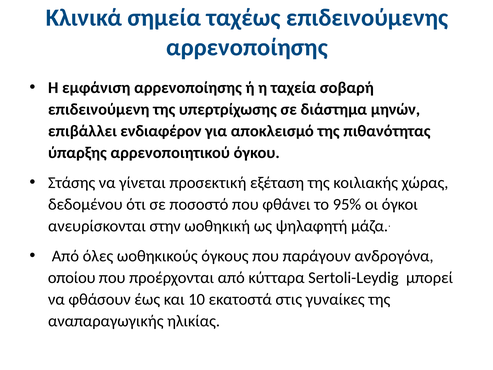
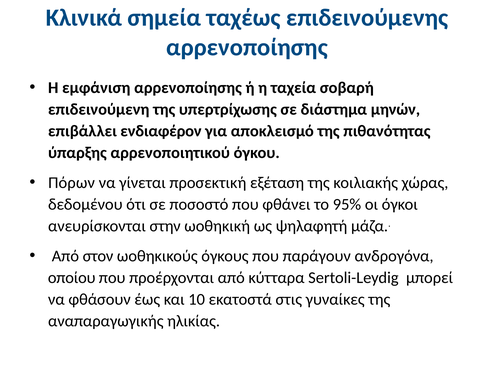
Στάσης: Στάσης -> Πόρων (72, 183)
όλες: όλες -> στον (98, 256)
